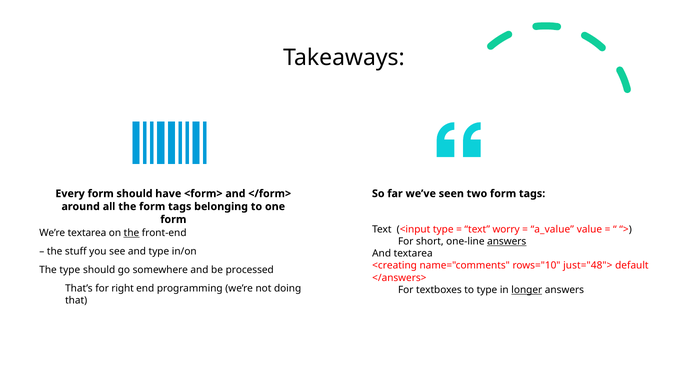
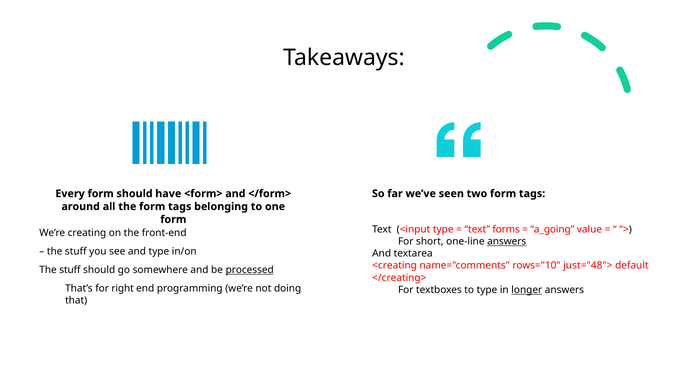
worry: worry -> forms (506, 230)
a_value: a_value -> a_going (552, 230)
We’re textarea: textarea -> creating (87, 233)
the underline: present -> none (131, 233)
type: type -> stuff (70, 270)
processed underline: none -> present (250, 270)
</answers>: </answers> -> </creating> (399, 278)
